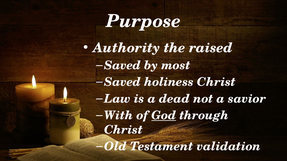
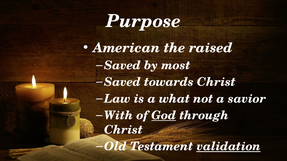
Authority: Authority -> American (126, 48)
holiness: holiness -> towards (169, 82)
dead: dead -> what (174, 99)
validation underline: none -> present (229, 147)
